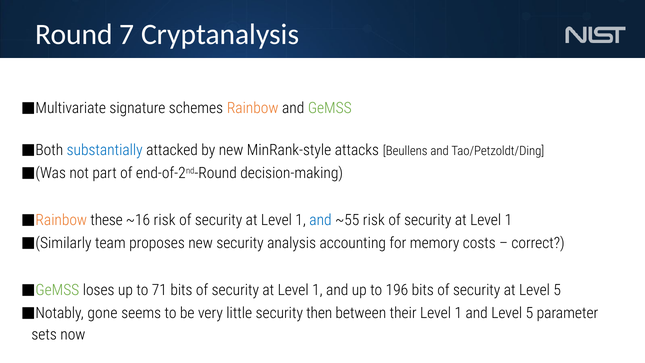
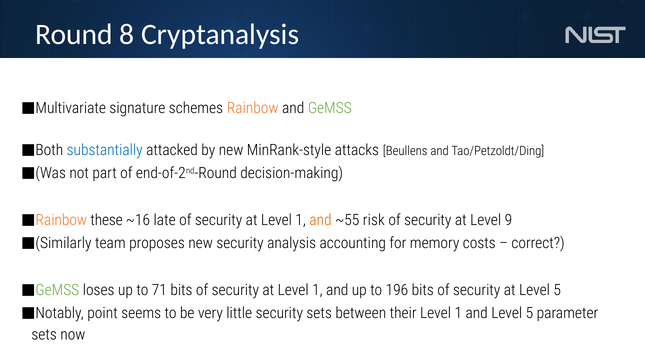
7: 7 -> 8 (127, 34)
~16 risk: risk -> late (165, 220)
and colour: blue -> orange (320, 220)
1: 1 -> 9 (508, 220)
gone: gone -> point (103, 313)
security then: then -> sets (319, 313)
